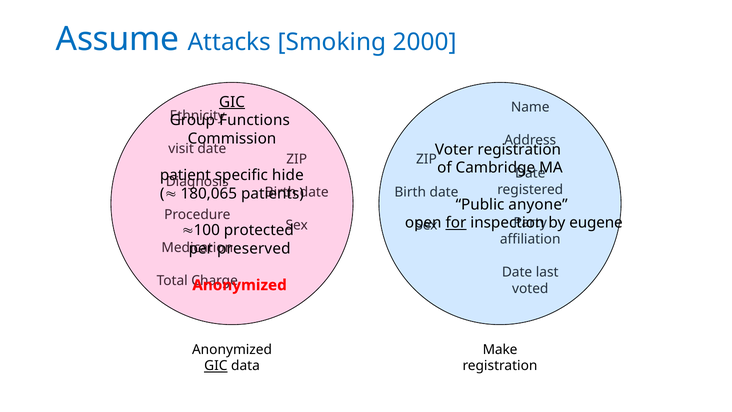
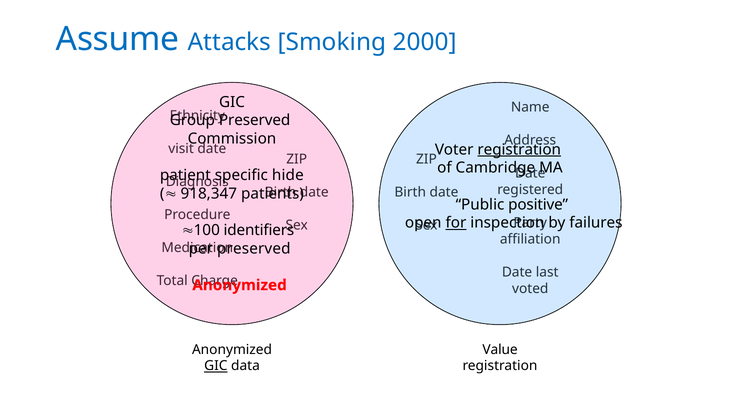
GIC underline: present -> none (232, 102)
Functions: Functions -> Preserved (255, 120)
registration underline: none -> present (519, 150)
180,065: 180,065 -> 918,347 (209, 193)
anyone: anyone -> positive (538, 204)
eugene: eugene -> failures (596, 223)
protected: protected -> identifiers (259, 230)
Make: Make -> Value (500, 349)
